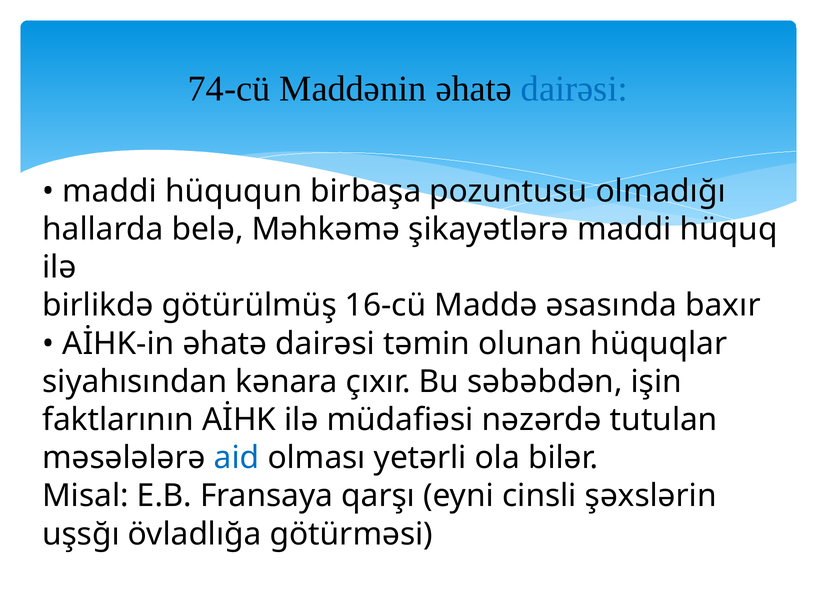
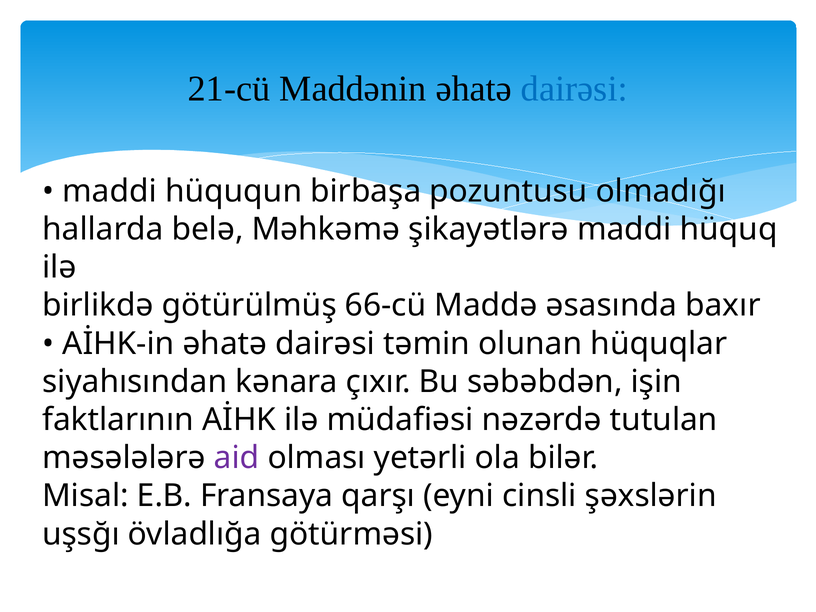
74-cü: 74-cü -> 21-cü (229, 89)
16-cü: 16-cü -> 66-cü (386, 305)
aid colour: blue -> purple (237, 458)
